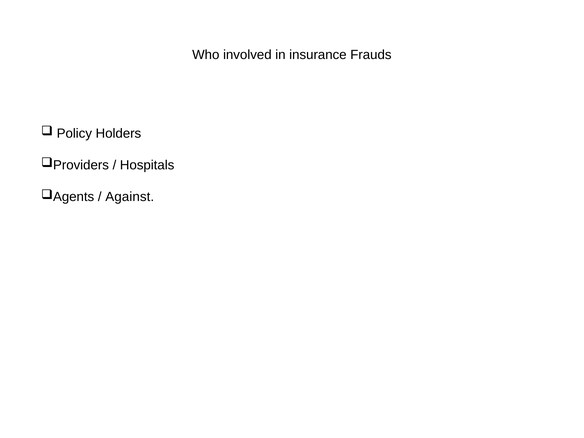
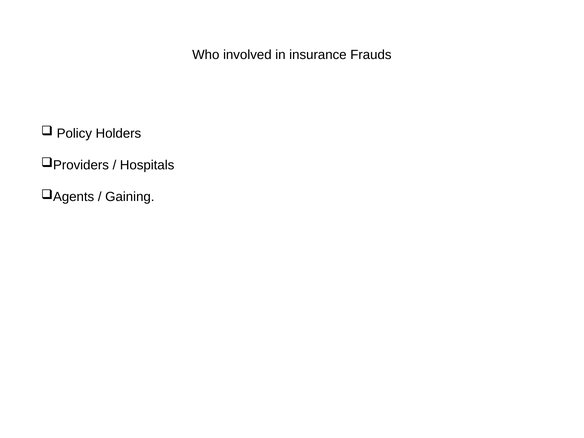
Against: Against -> Gaining (130, 197)
